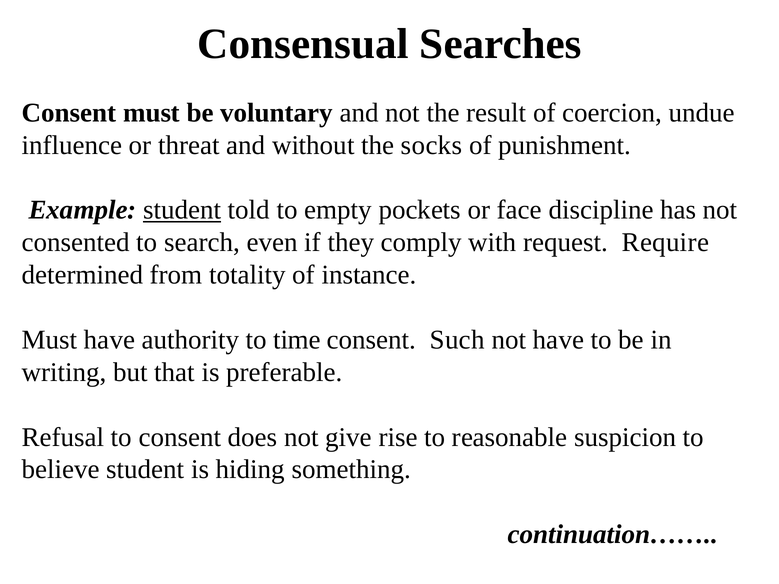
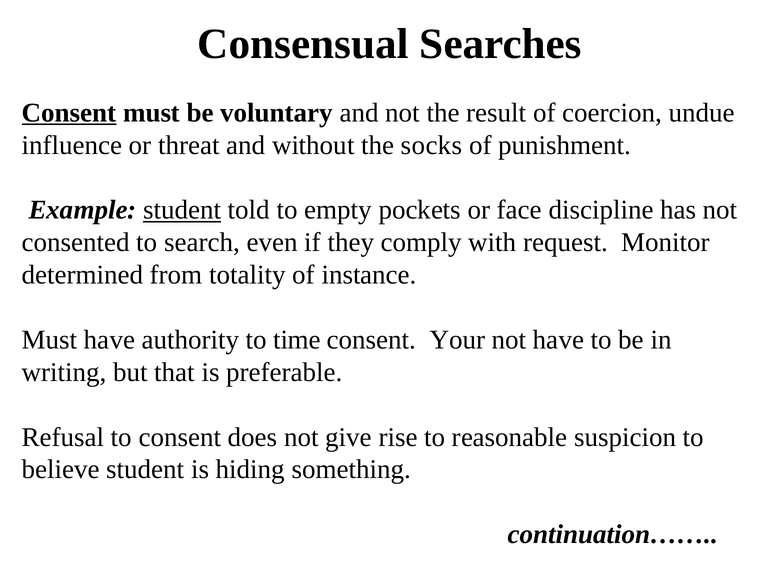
Consent underline: none -> present (69, 113)
Require: Require -> Monitor (666, 243)
Such: Such -> Your (457, 340)
